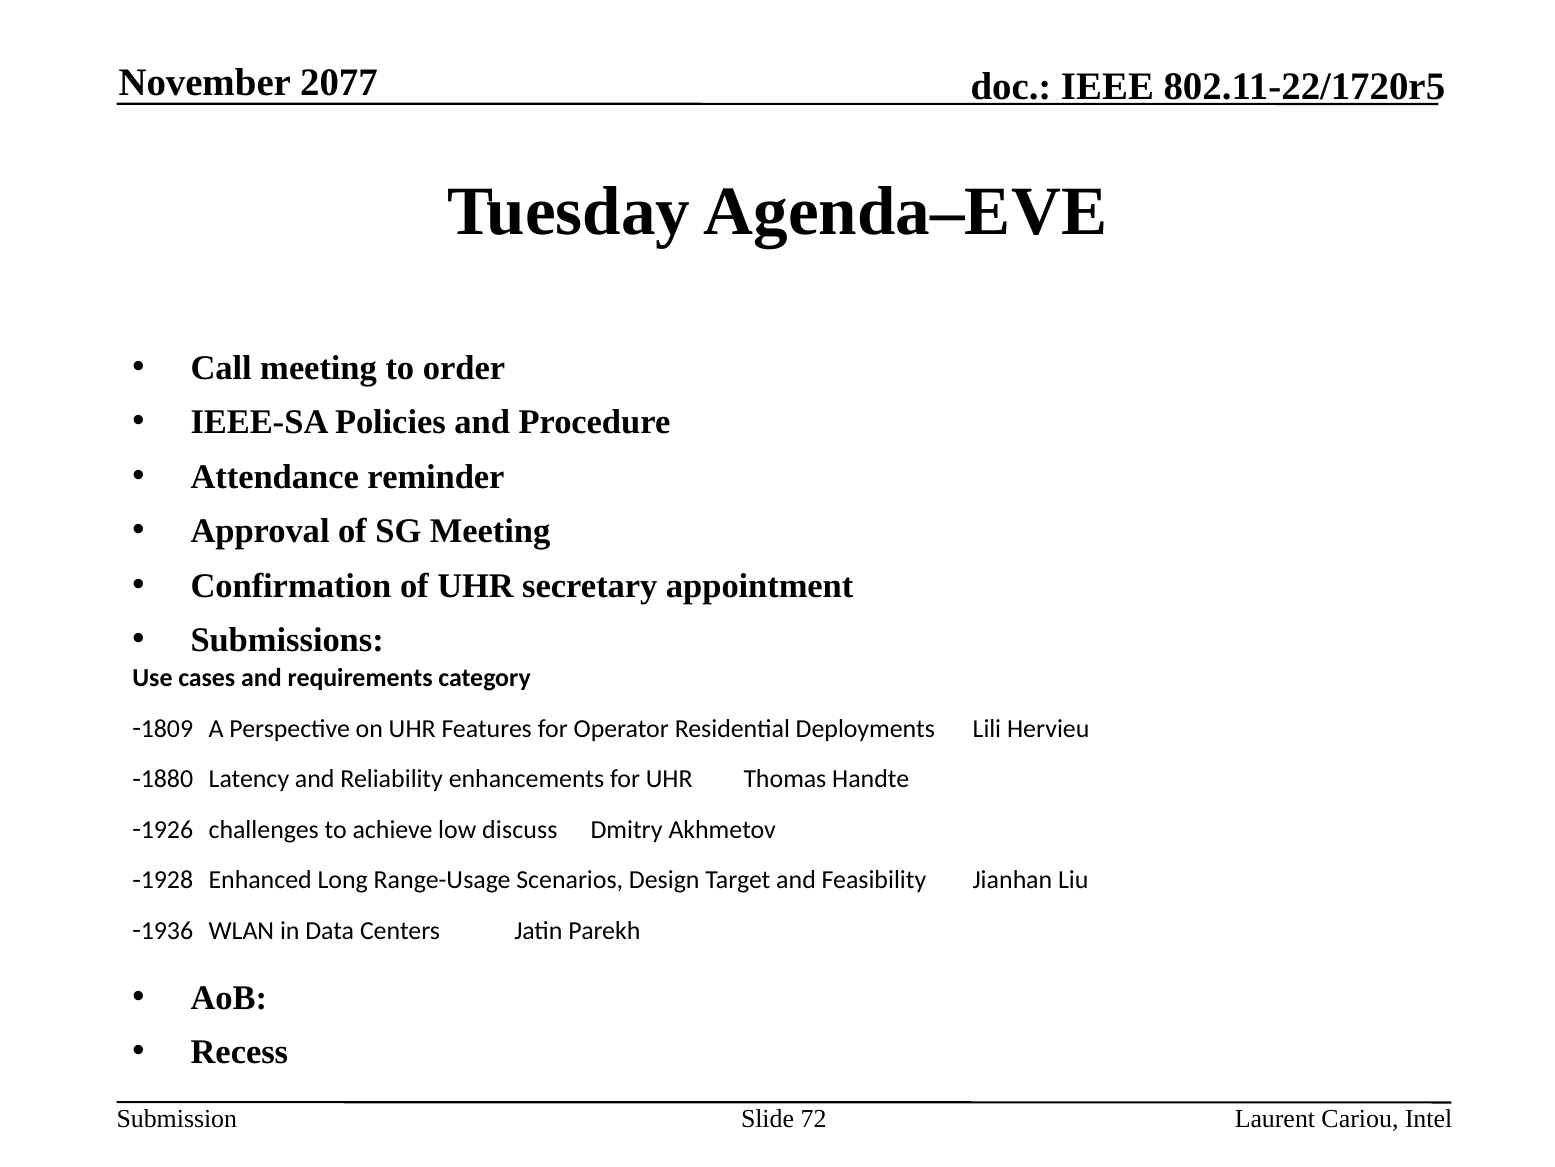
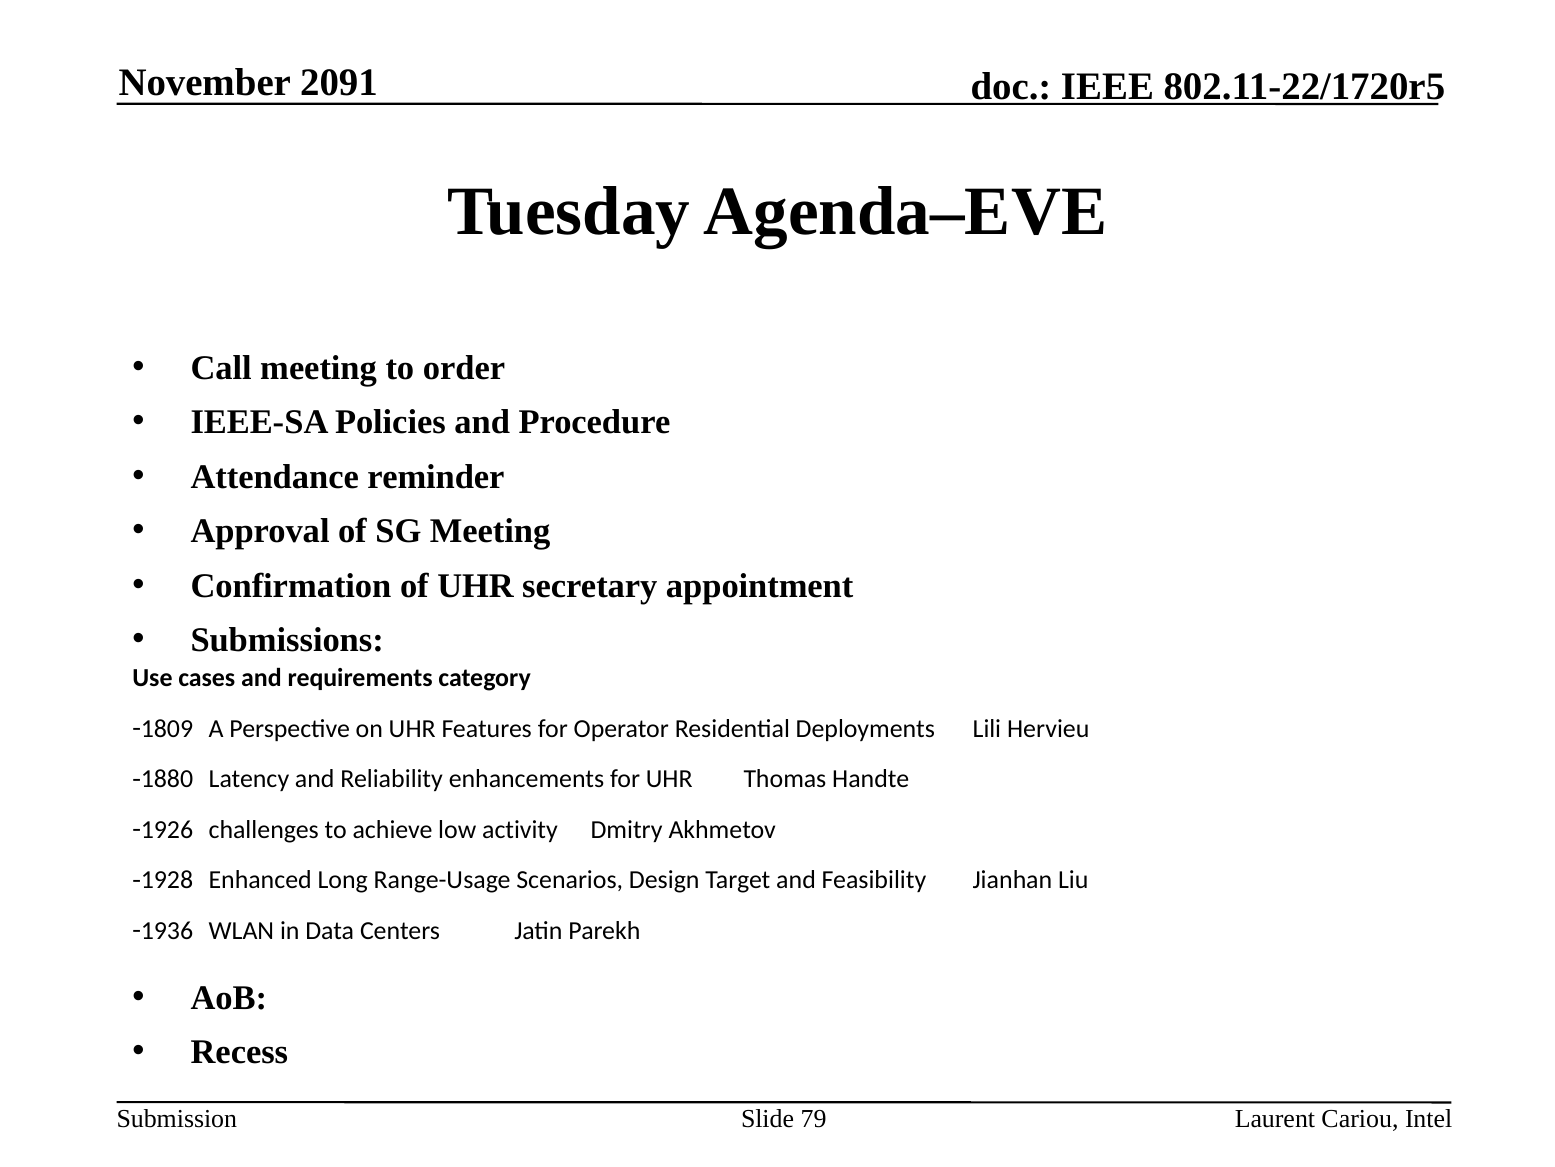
2077: 2077 -> 2091 (339, 82)
discuss: discuss -> activity (520, 829)
72: 72 -> 79 (814, 1119)
